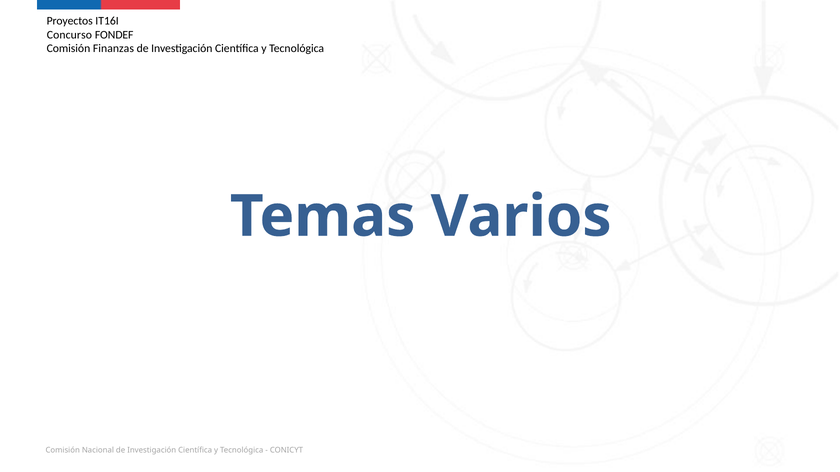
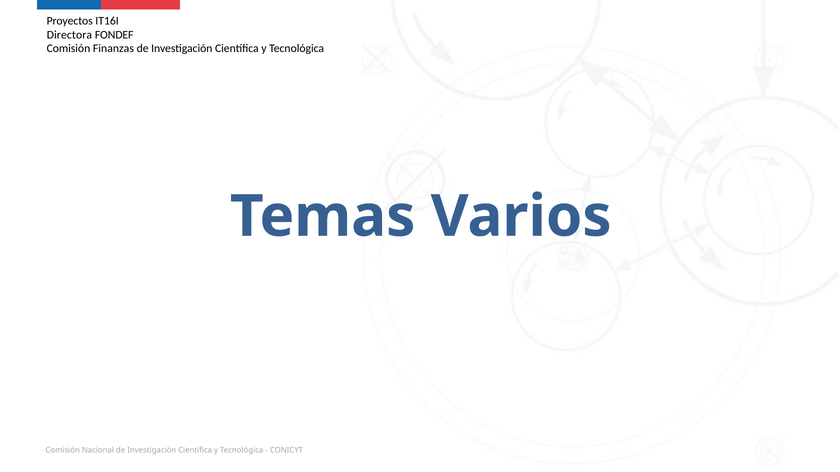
Concurso: Concurso -> Directora (69, 35)
